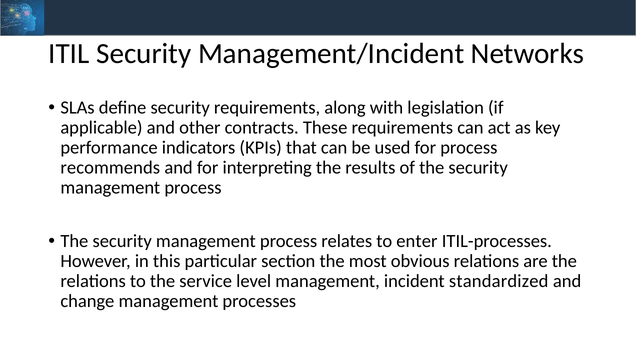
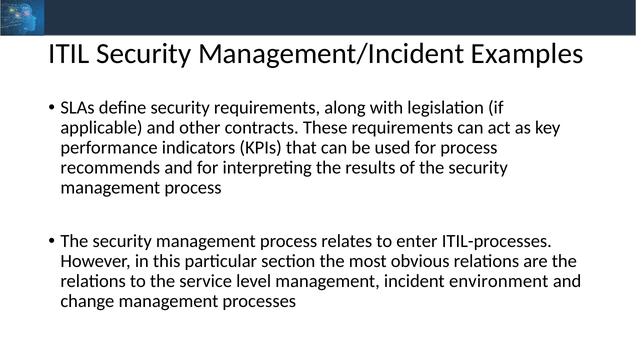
Networks: Networks -> Examples (527, 53)
standardized: standardized -> environment (499, 281)
